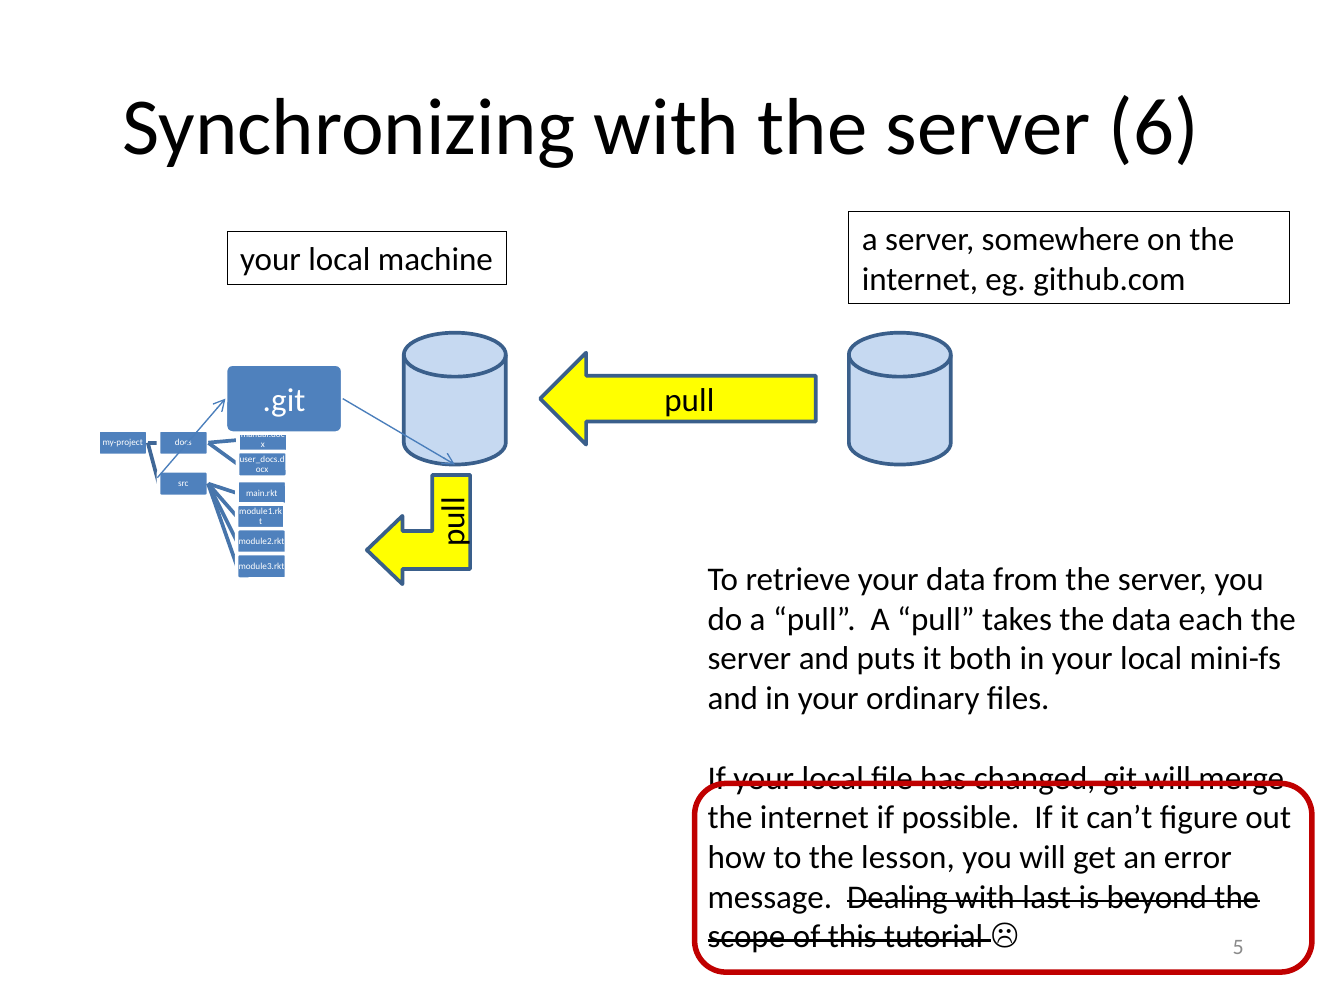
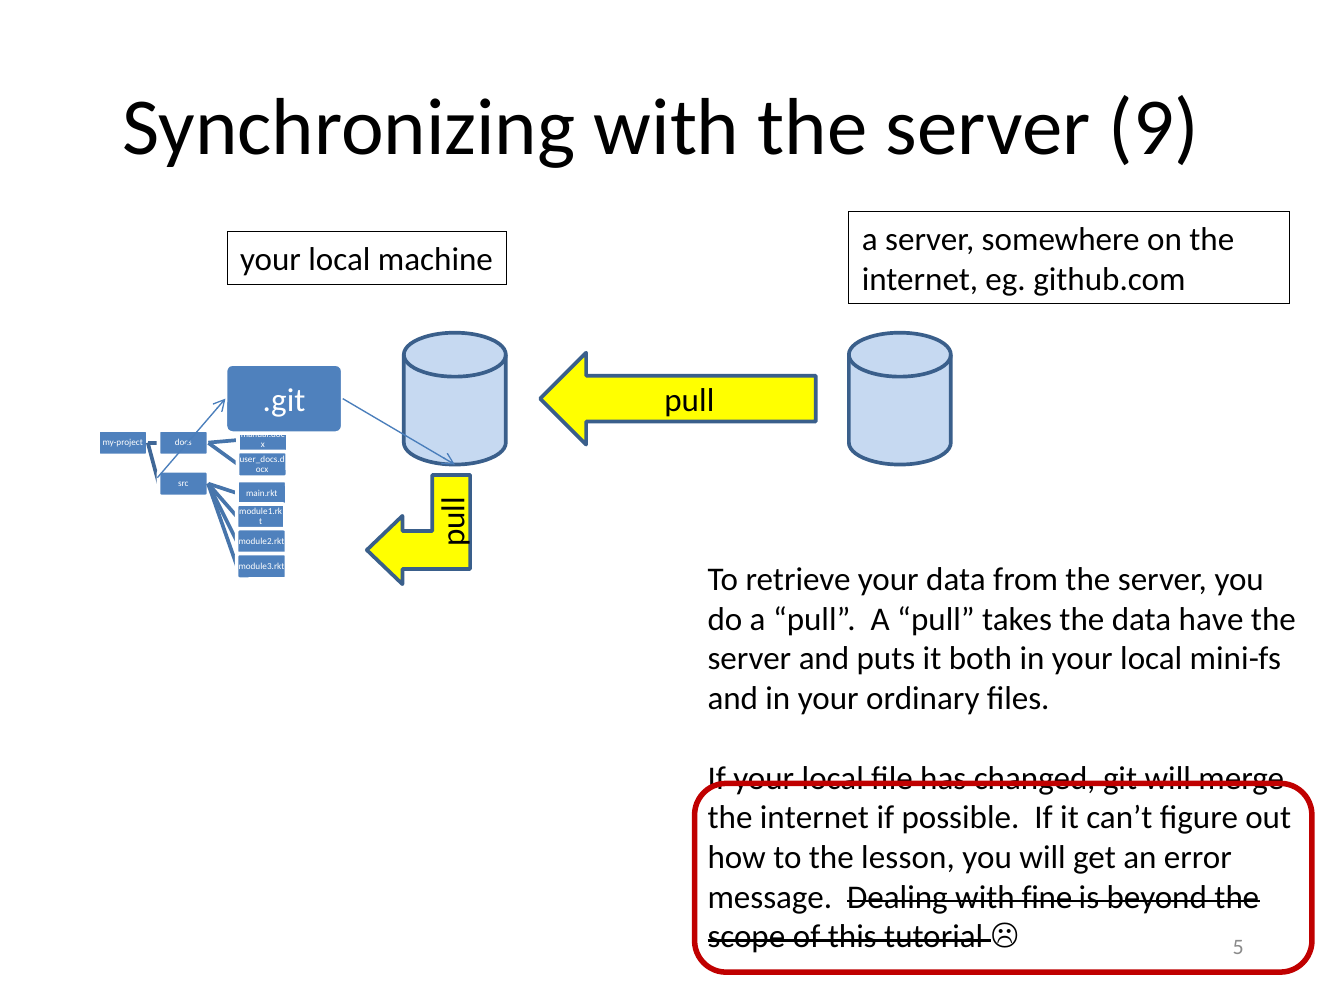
6: 6 -> 9 (1154, 128)
each: each -> have (1211, 620)
last: last -> fine (1047, 897)
